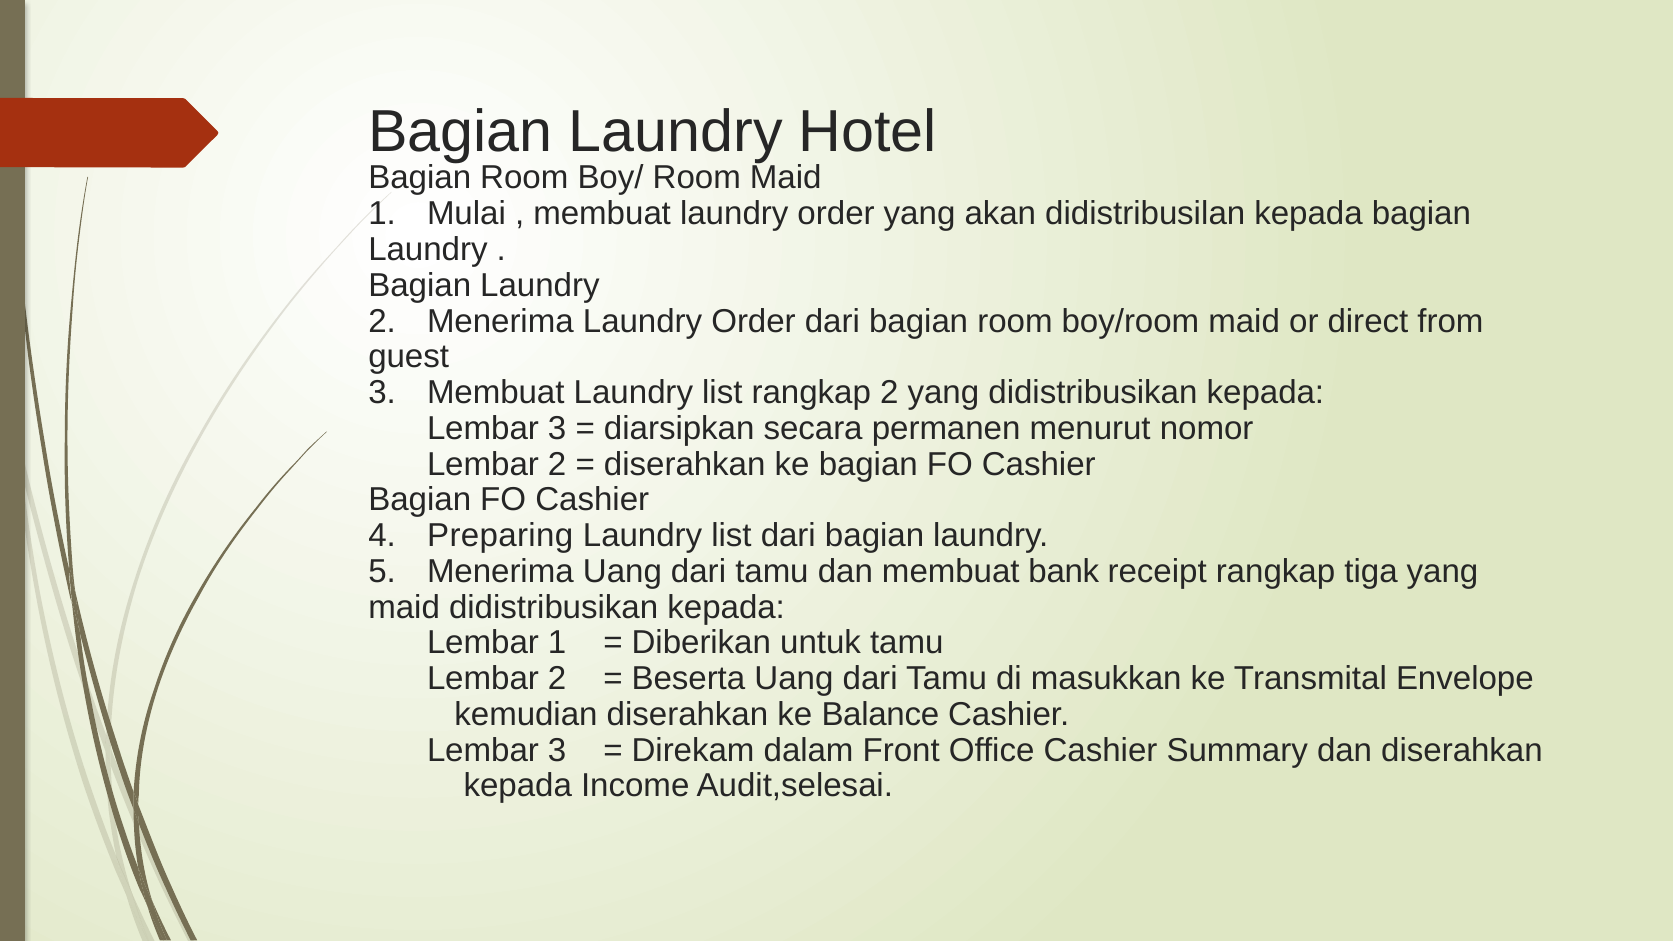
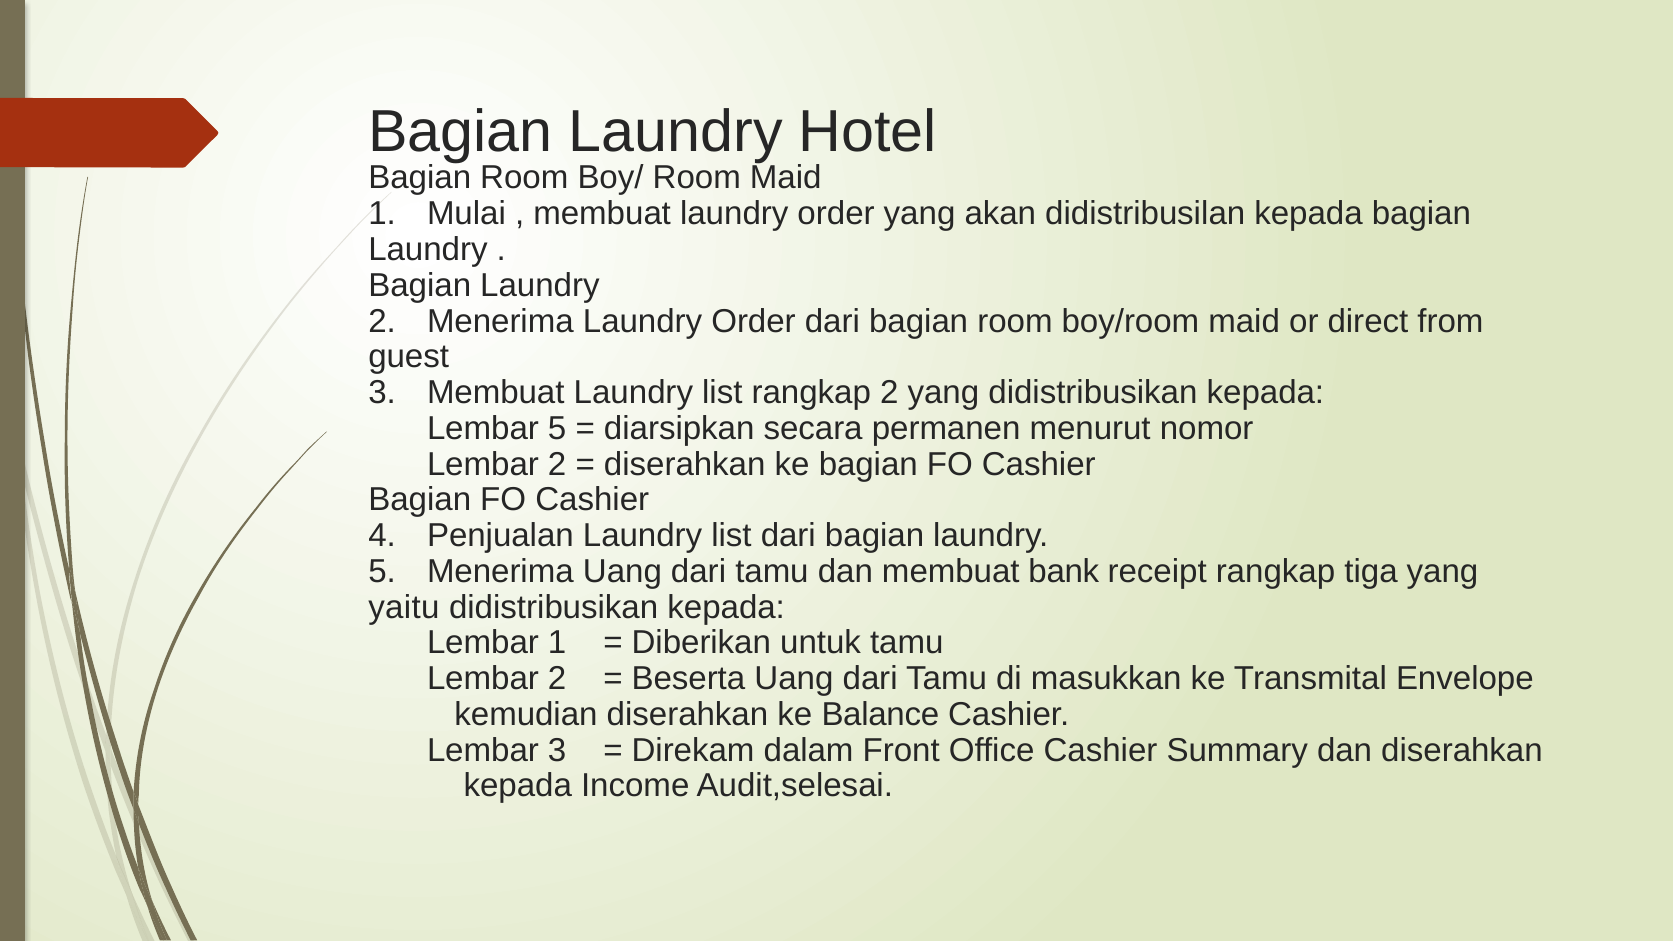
3: 3 -> 5 (557, 428)
Preparing: Preparing -> Penjualan (500, 536)
maid: maid -> yaitu (404, 607)
